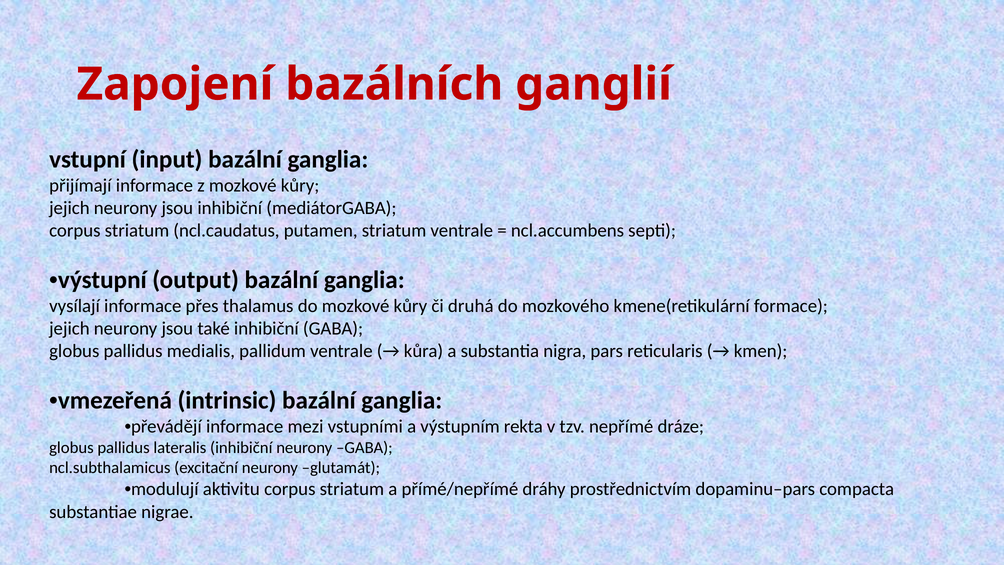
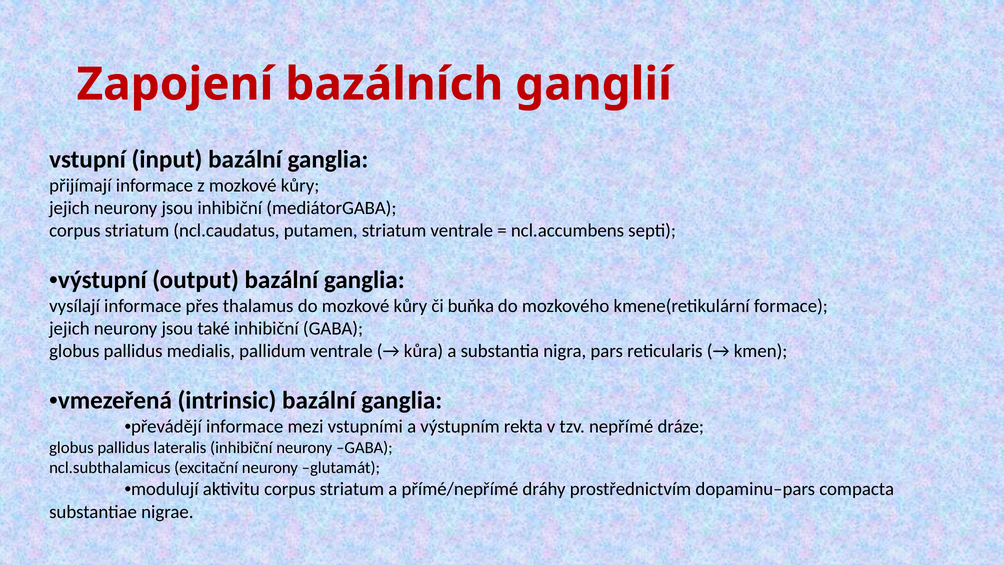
druhá: druhá -> buňka (471, 306)
